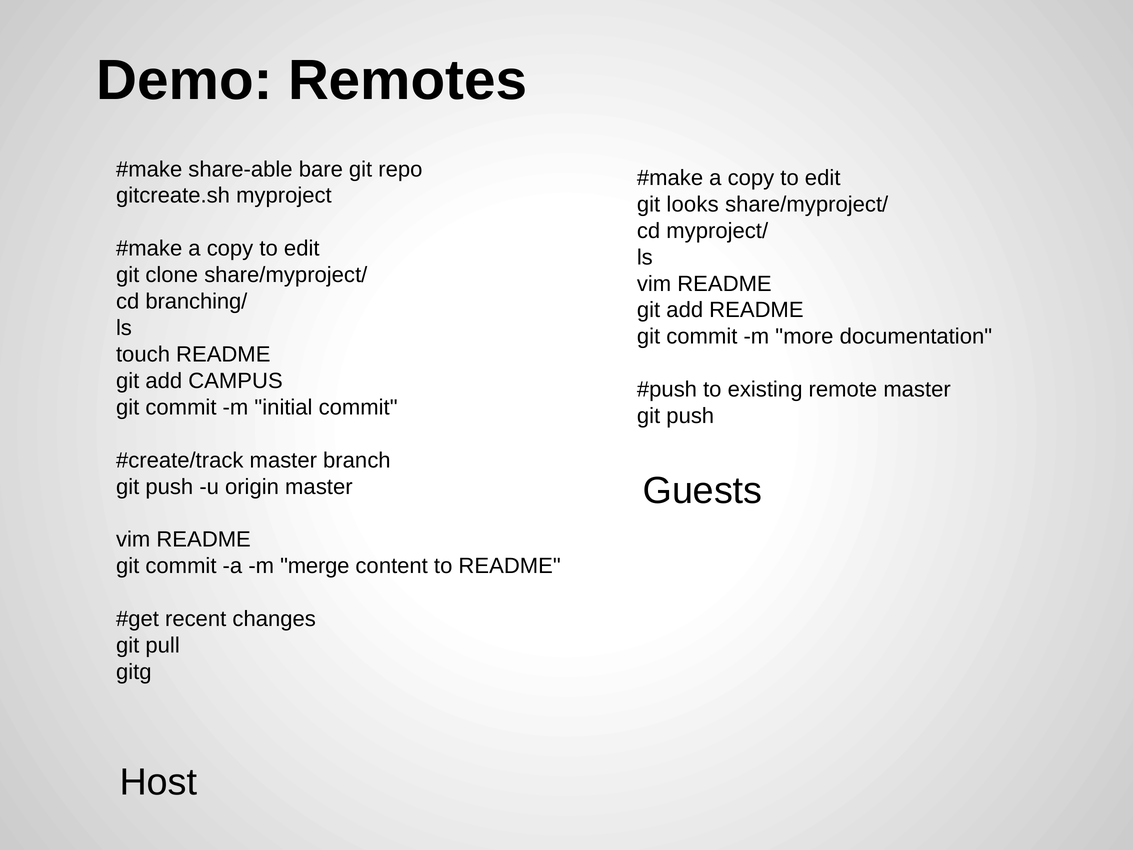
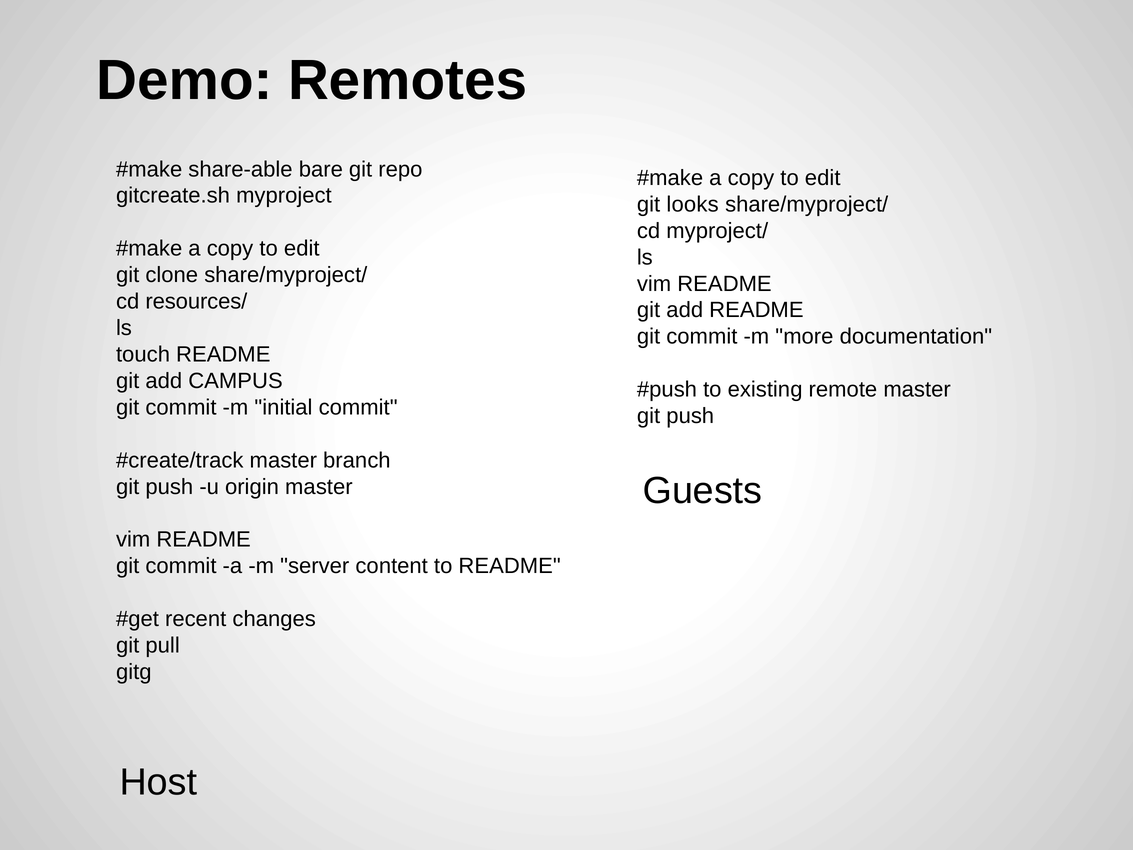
branching/: branching/ -> resources/ (196, 301)
merge: merge -> server (315, 566)
